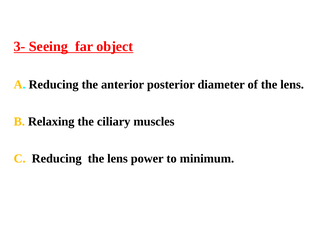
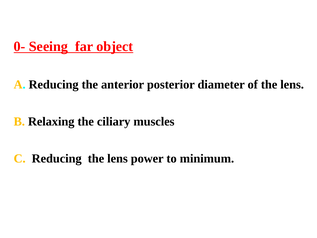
3-: 3- -> 0- (20, 46)
